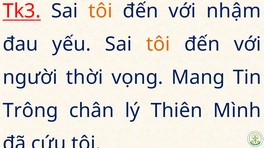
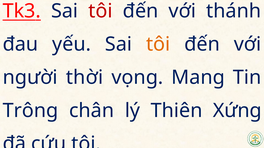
tôi colour: orange -> red (100, 11)
nhậm: nhậm -> thánh (234, 11)
Mình: Mình -> Xứng (237, 111)
